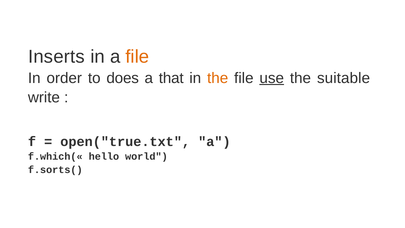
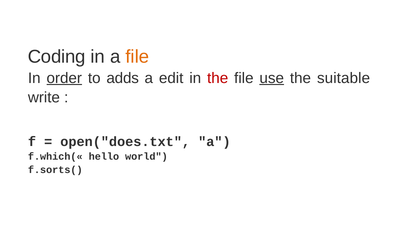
Inserts: Inserts -> Coding (57, 57)
order underline: none -> present (64, 78)
does: does -> adds (123, 78)
that: that -> edit (171, 78)
the colour: orange -> red (218, 78)
open("true.txt: open("true.txt -> open("does.txt (125, 142)
